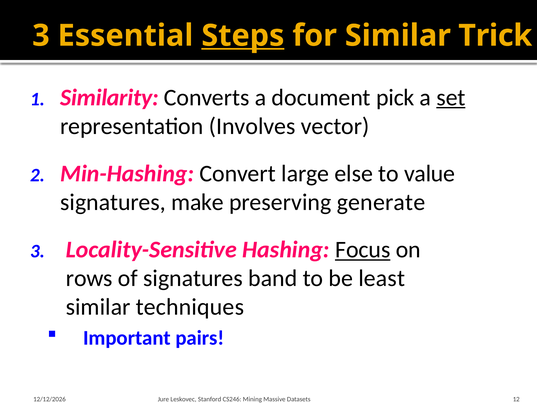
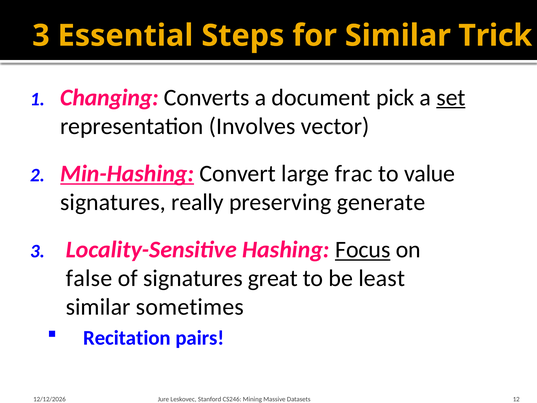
Steps underline: present -> none (243, 36)
Similarity: Similarity -> Changing (109, 97)
Min-Hashing underline: none -> present (127, 174)
else: else -> frac (354, 174)
make: make -> really (197, 202)
rows: rows -> false (89, 278)
band: band -> great (273, 278)
techniques: techniques -> sometimes (190, 307)
Important: Important -> Recitation (127, 338)
